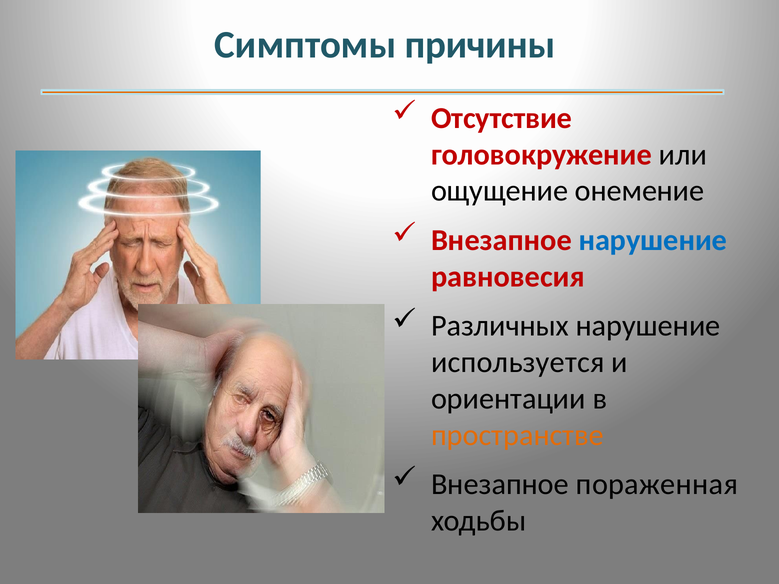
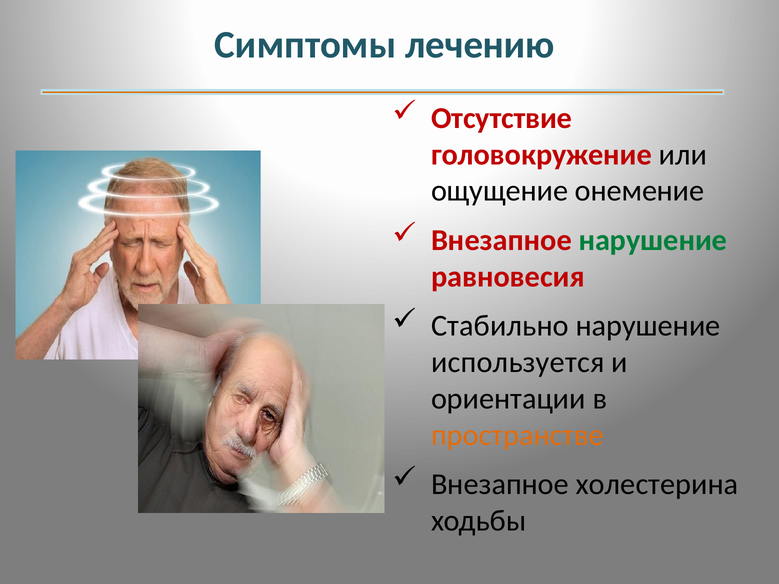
причины: причины -> лечению (480, 45)
нарушение colour: blue -> green (653, 240)
Различных: Различных -> Стабильно (500, 326)
пораженная: пораженная -> холестерина (657, 485)
